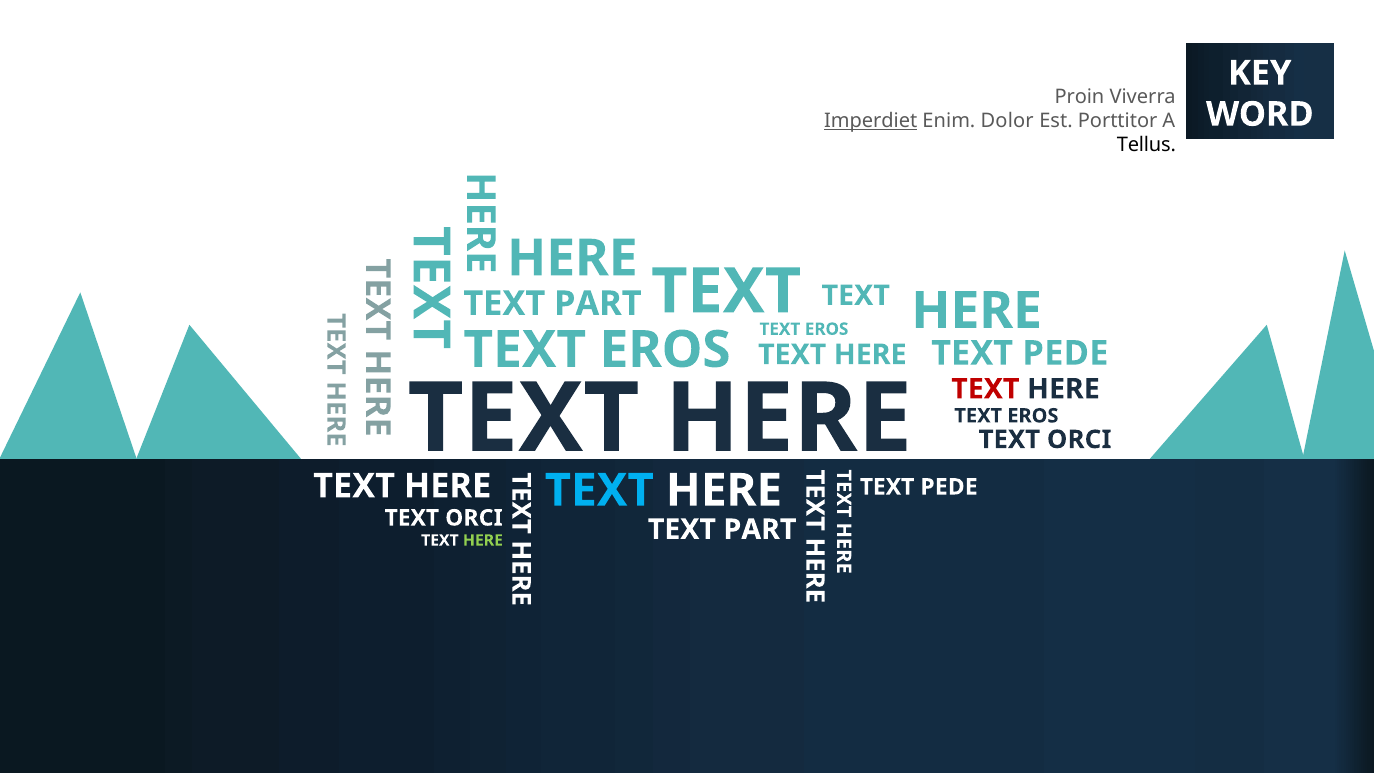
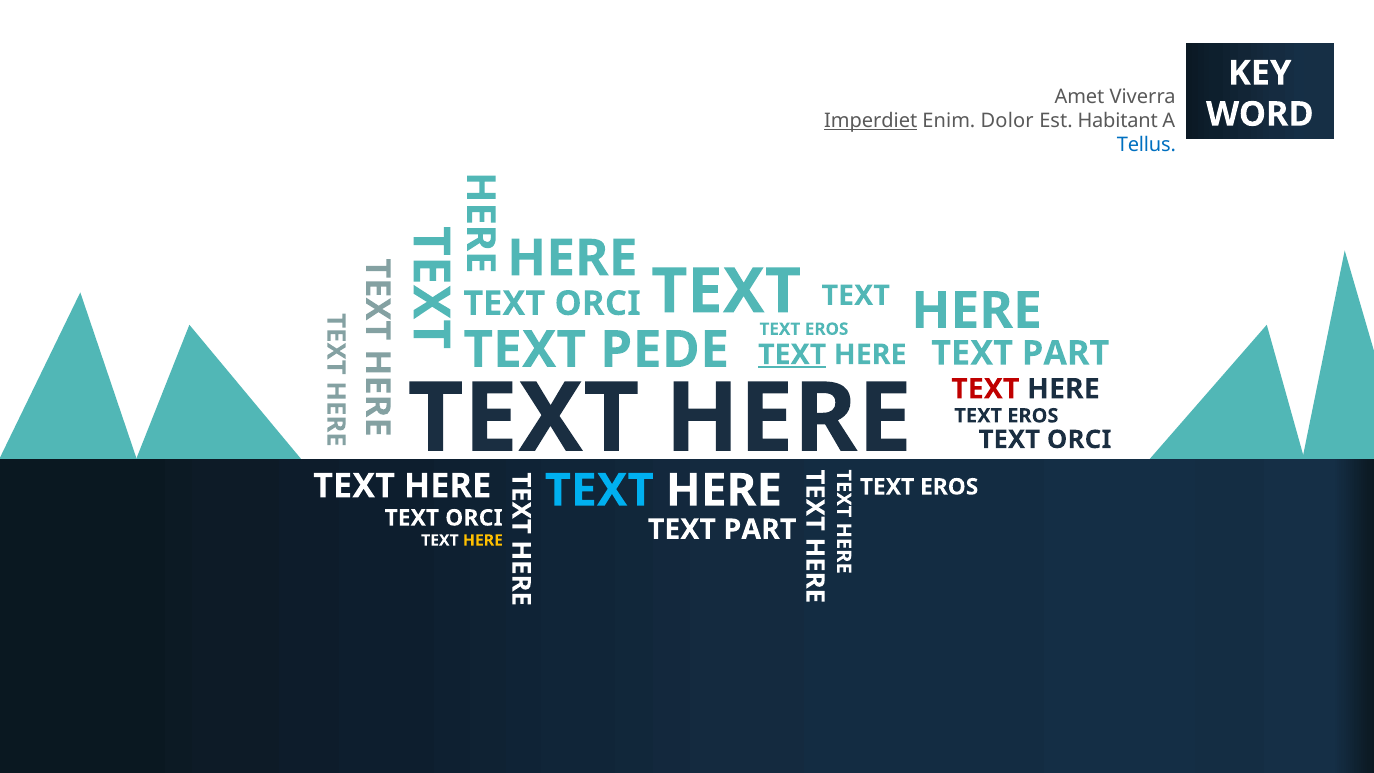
Proin: Proin -> Amet (1079, 97)
Porttitor: Porttitor -> Habitant (1118, 121)
Tellus colour: black -> blue (1146, 145)
PART: PART -> ORCI (598, 304)
EROS: EROS -> PEDE (665, 350)
PEDE: PEDE -> PART (1066, 353)
TEXT underline: none -> present (792, 355)
PEDE: PEDE -> EROS (949, 487)
HERE colour: light green -> yellow (483, 540)
